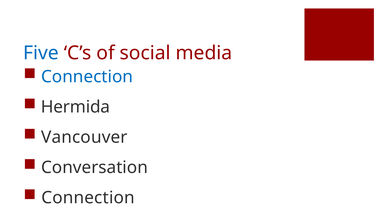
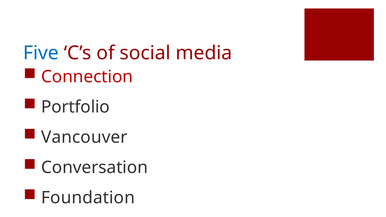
Connection colour: blue -> red (87, 77)
Hermida: Hermida -> Portfolio (75, 107)
Connection: Connection -> Foundation (88, 198)
